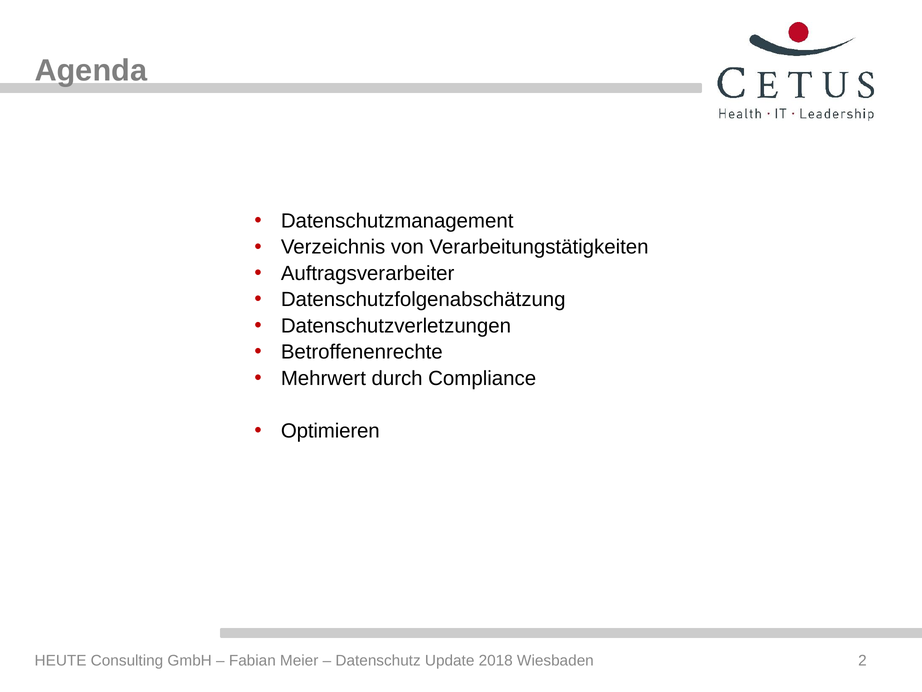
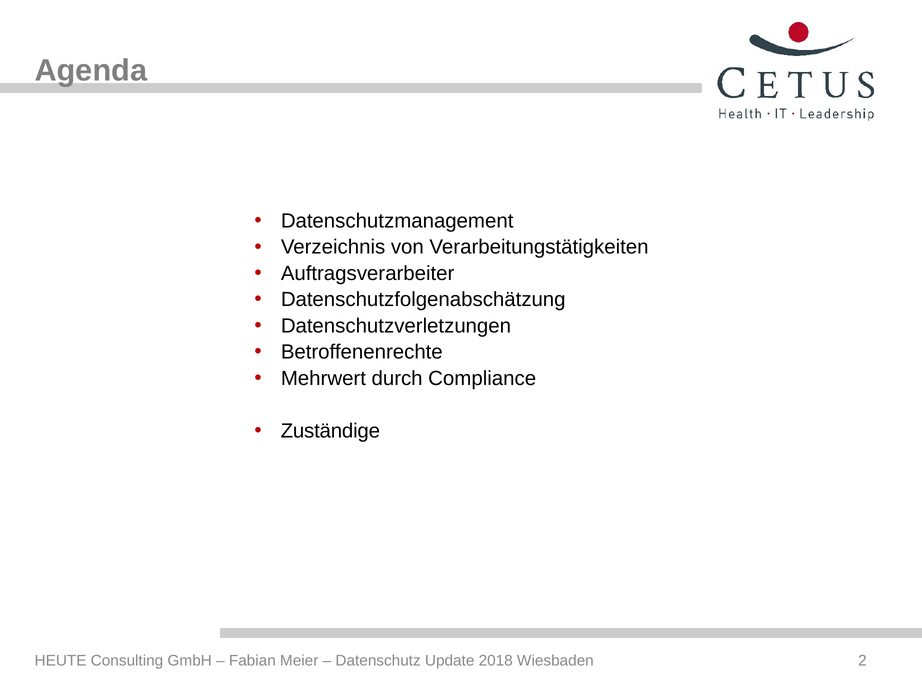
Optimieren: Optimieren -> Zuständige (330, 430)
